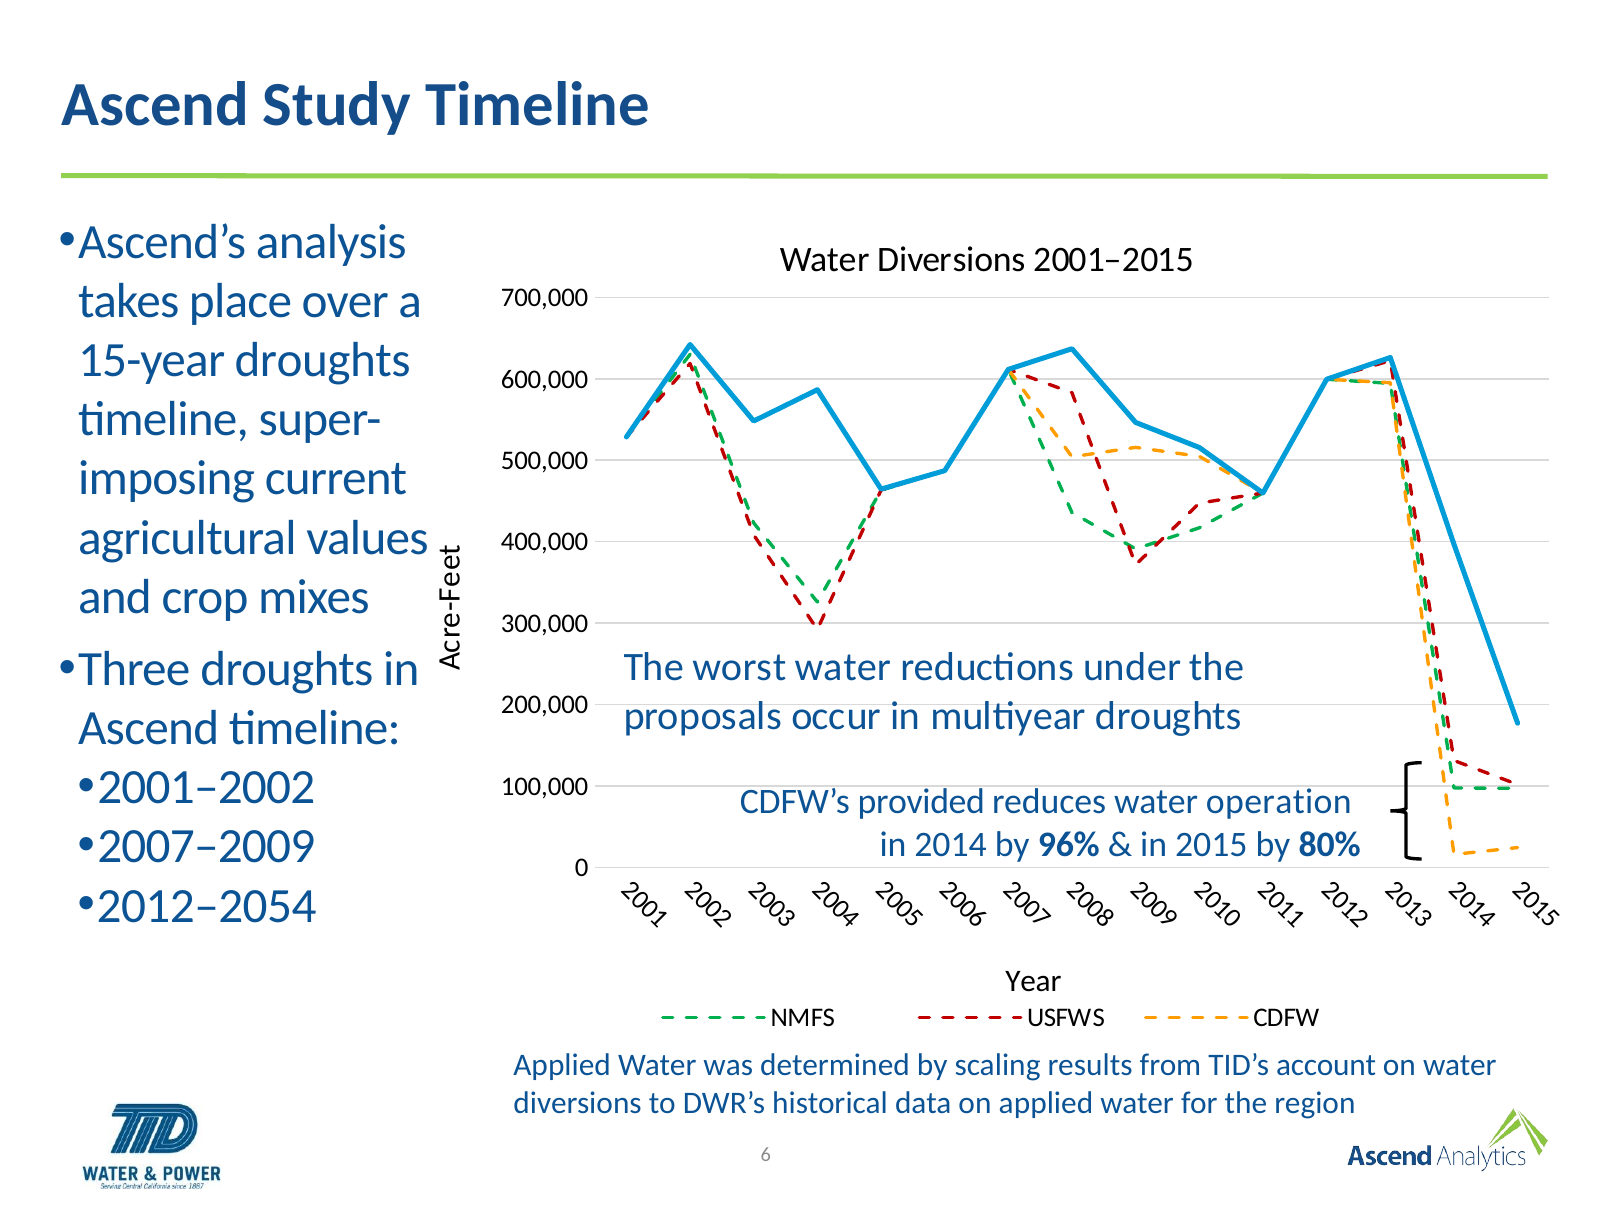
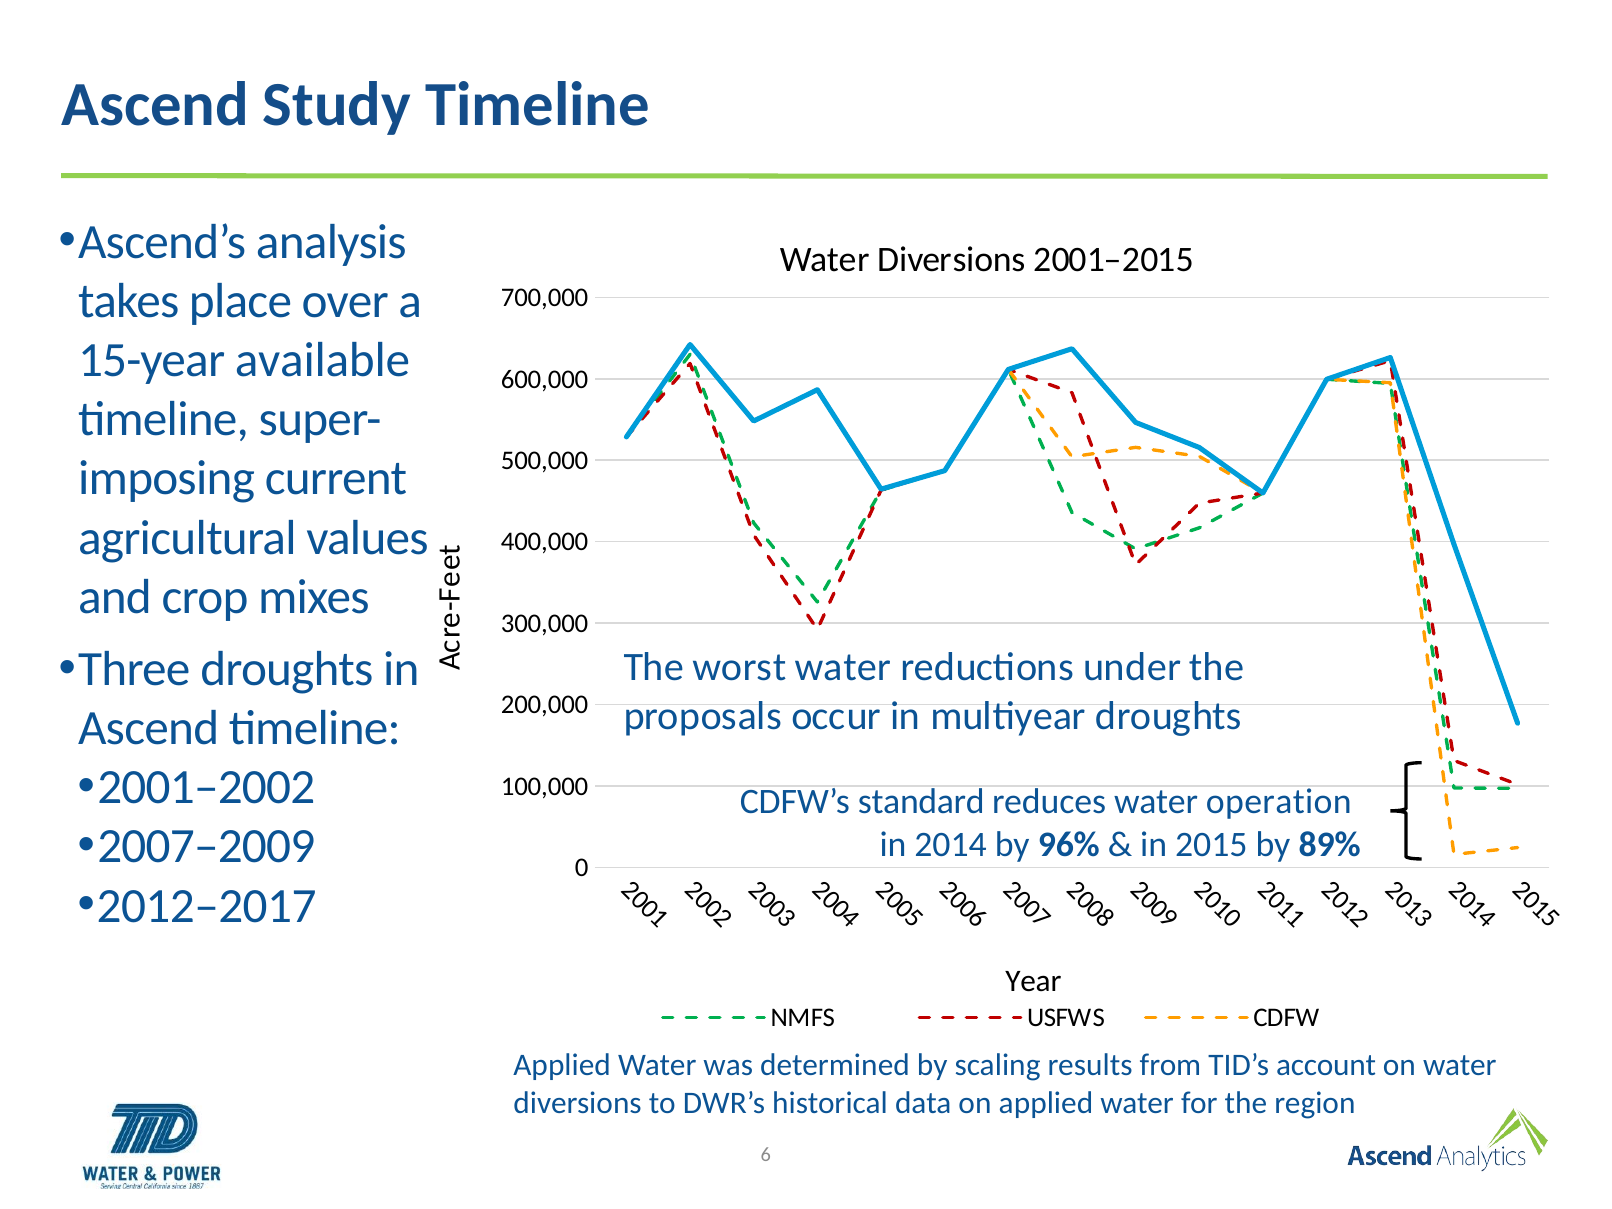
15-year droughts: droughts -> available (322, 361)
provided: provided -> standard (921, 802)
80%: 80% -> 89% (1330, 845)
2012–2054: 2012–2054 -> 2012–2017 (207, 906)
